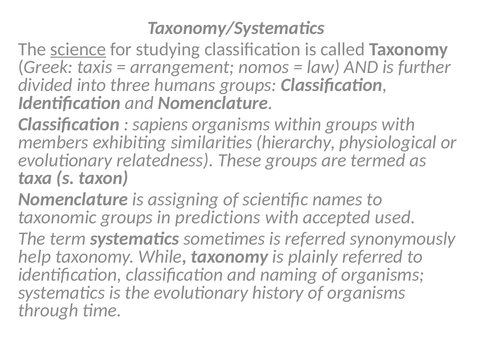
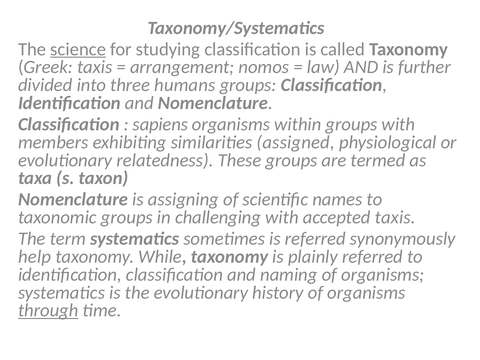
hierarchy: hierarchy -> assigned (296, 142)
predictions: predictions -> challenging (218, 217)
accepted used: used -> taxis (395, 217)
through underline: none -> present (48, 310)
